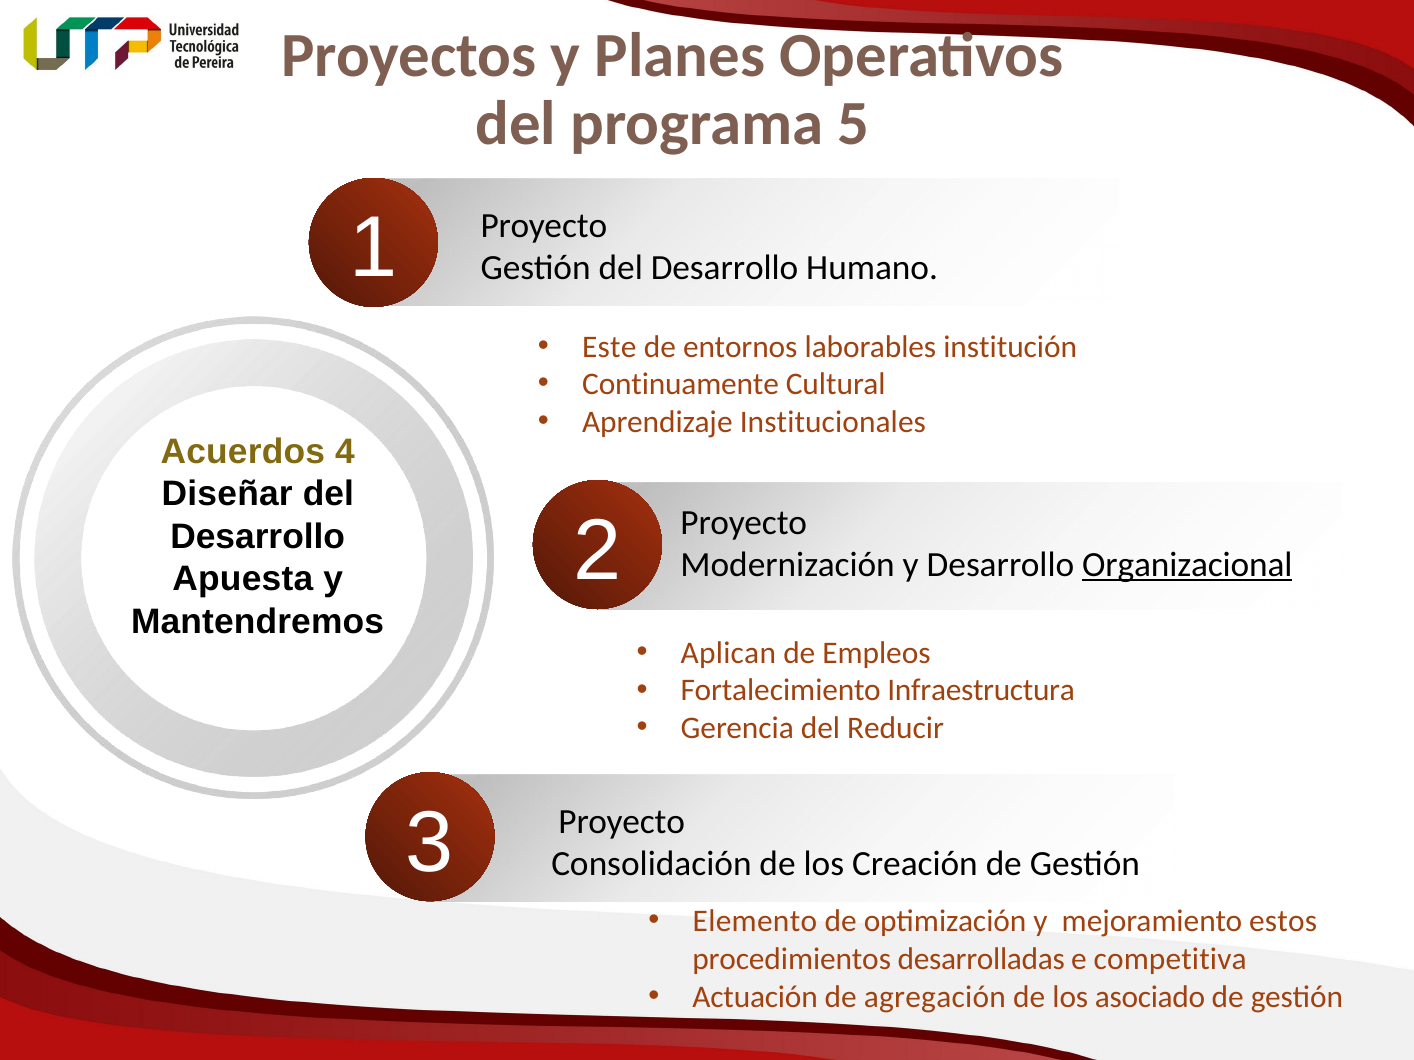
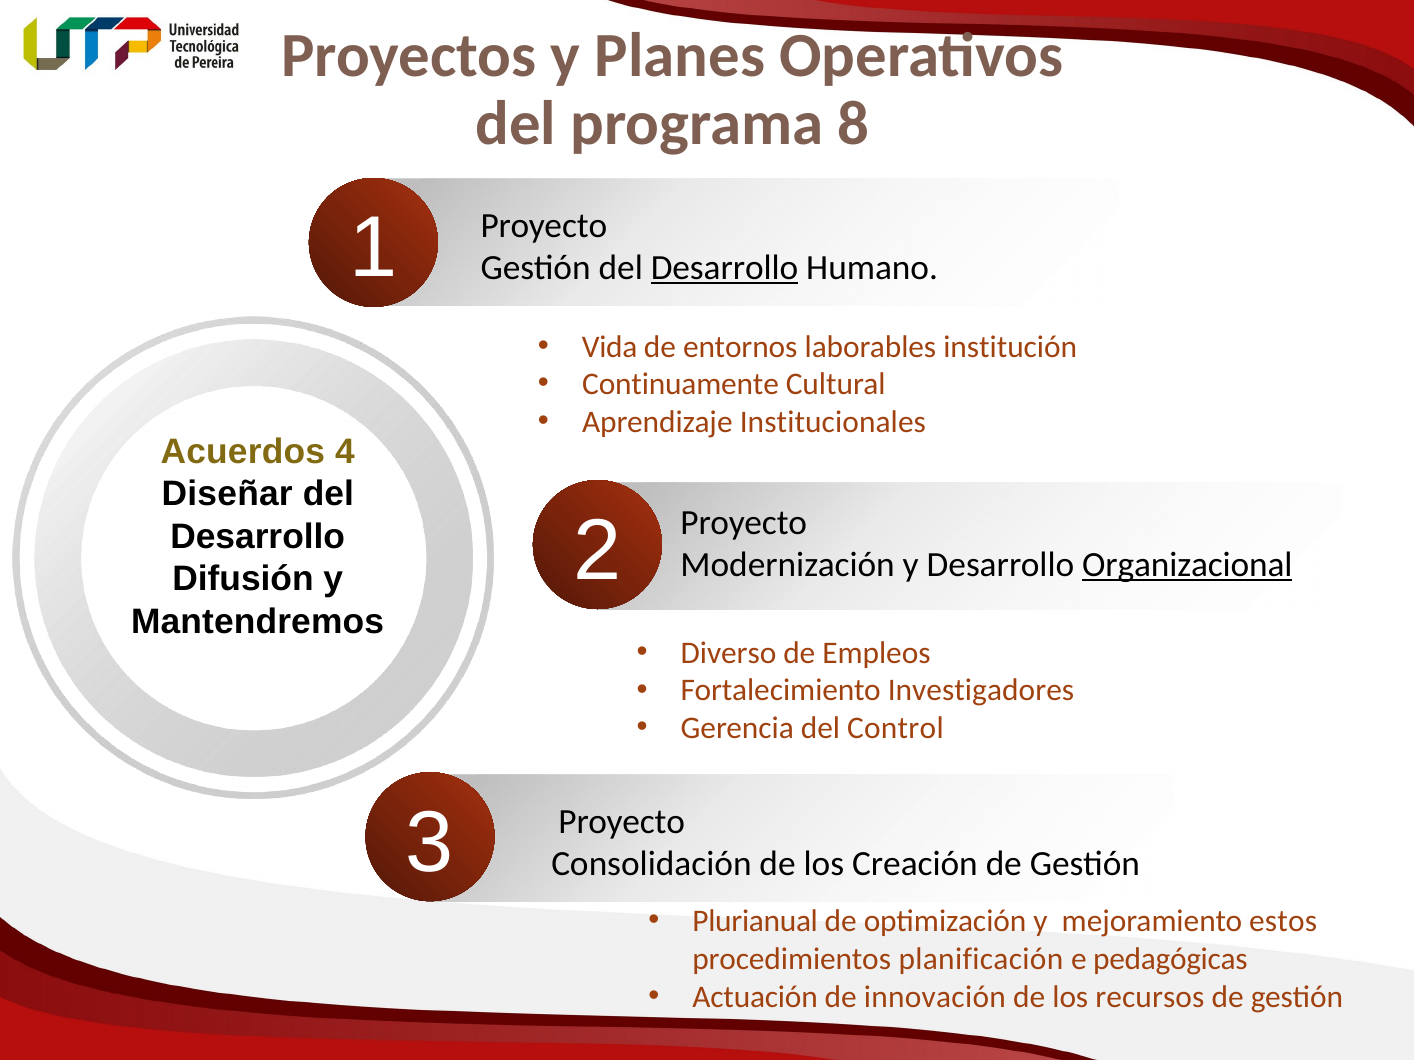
5: 5 -> 8 (853, 123)
Desarrollo underline: none -> present (725, 268)
Este: Este -> Vida (610, 347)
Apuesta: Apuesta -> Difusión (243, 579)
Aplican: Aplican -> Diverso (729, 653)
Infraestructura: Infraestructura -> Investigadores (981, 691)
Reducir: Reducir -> Control (895, 729)
Elemento: Elemento -> Plurianual (755, 922)
desarrolladas: desarrolladas -> planificación (981, 960)
competitiva: competitiva -> pedagógicas (1170, 960)
agregación: agregación -> innovación (935, 997)
asociado: asociado -> recursos (1150, 997)
